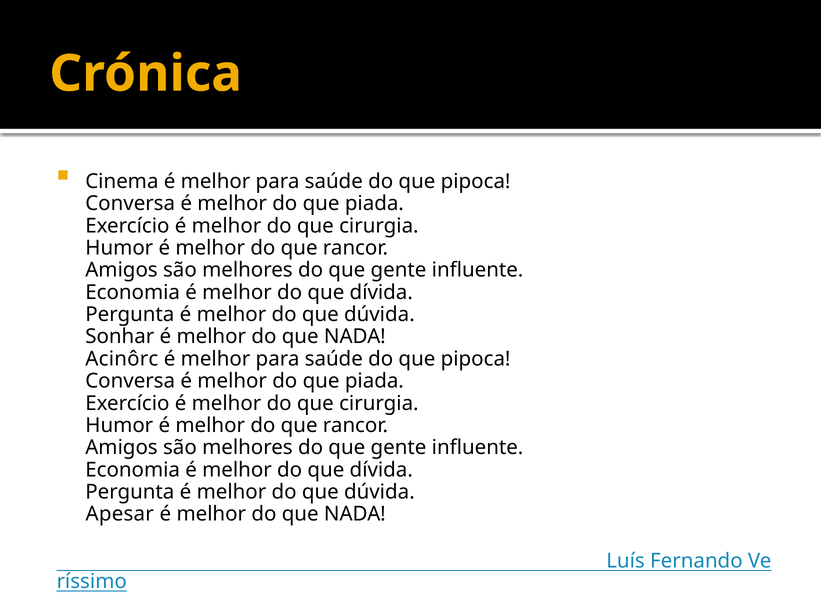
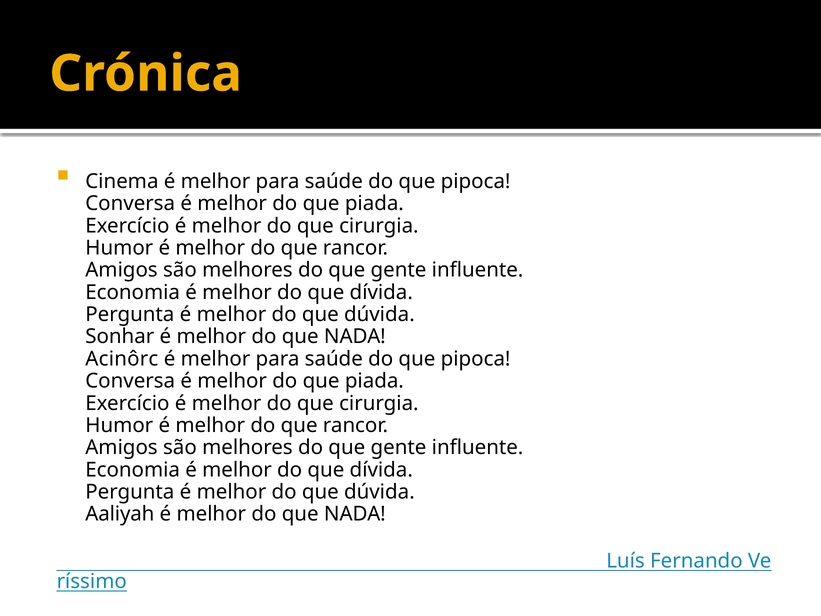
Apesar: Apesar -> Aaliyah (120, 514)
